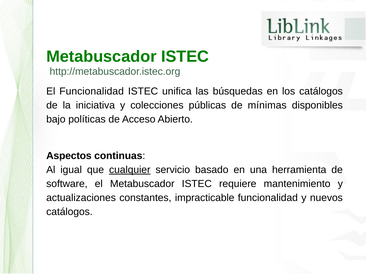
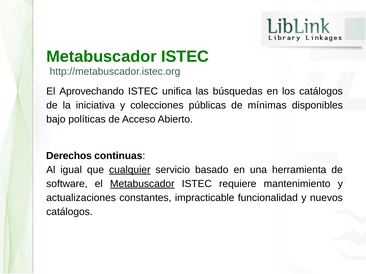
El Funcionalidad: Funcionalidad -> Aprovechando (92, 91)
Aspectos: Aspectos -> Derechos (69, 156)
Metabuscador underline: none -> present (142, 184)
